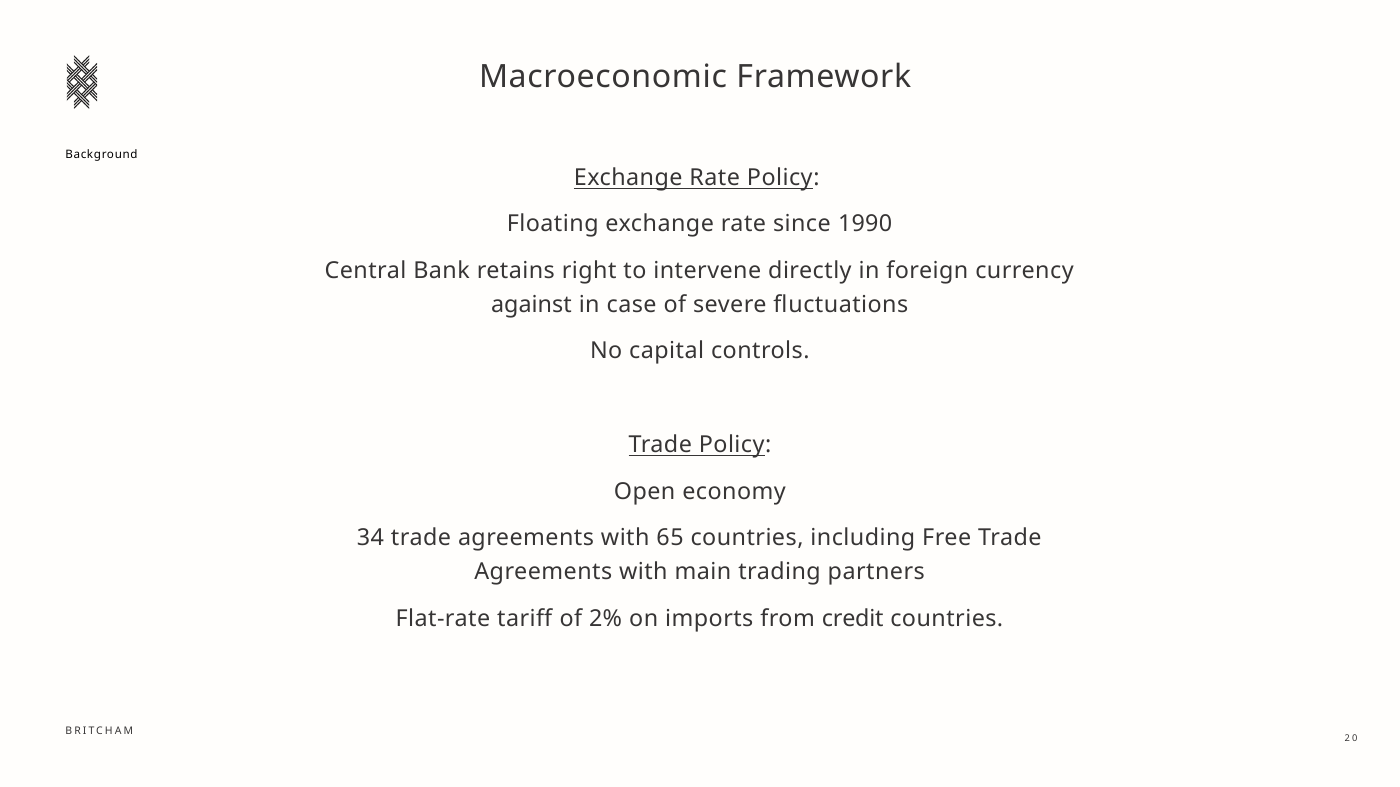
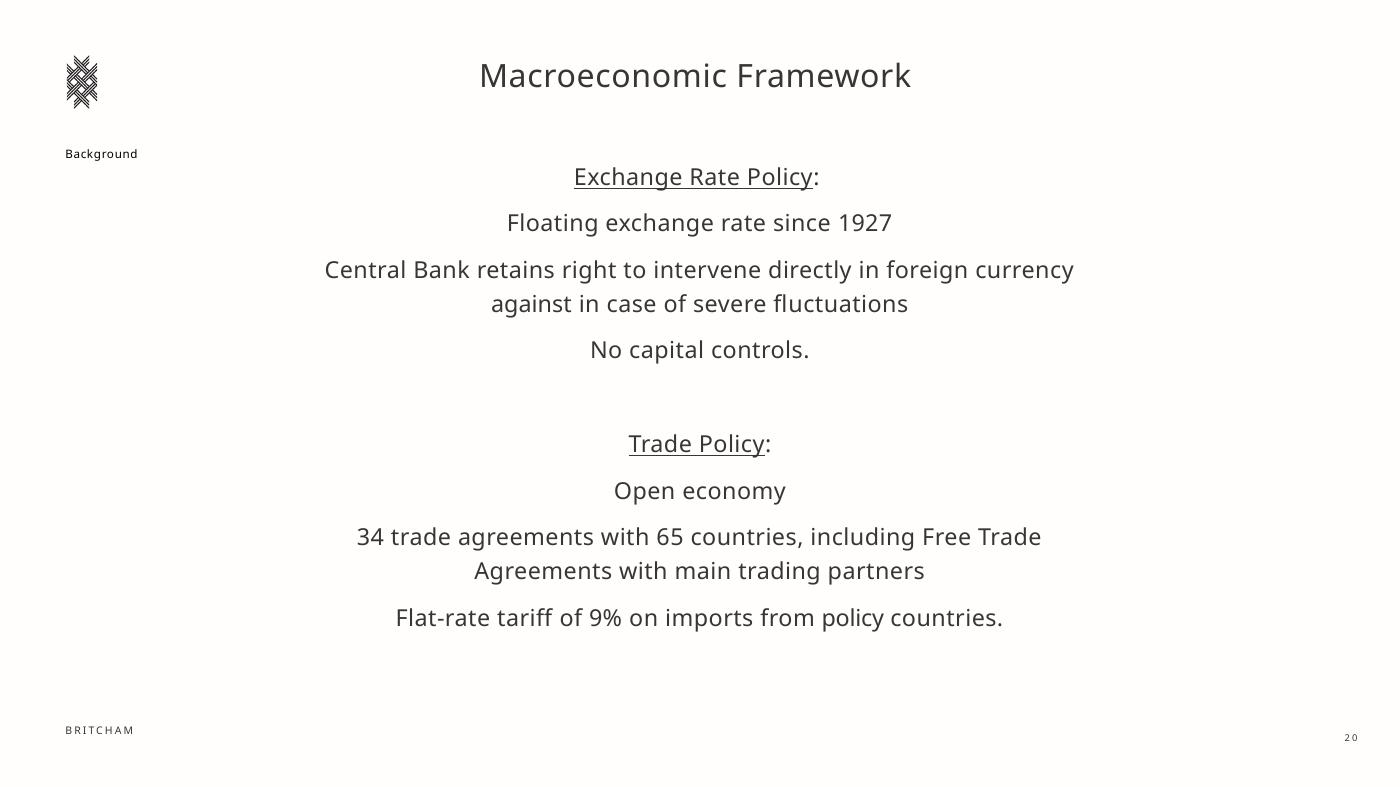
1990: 1990 -> 1927 (865, 224)
2%: 2% -> 9% (606, 619)
from credit: credit -> policy (853, 619)
